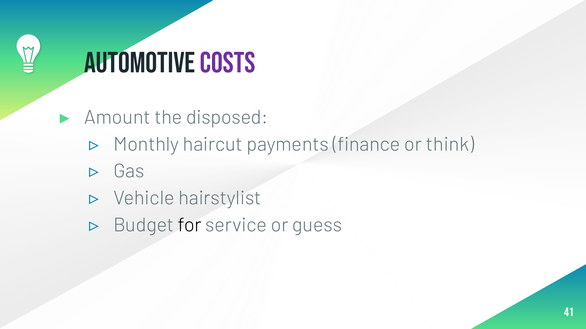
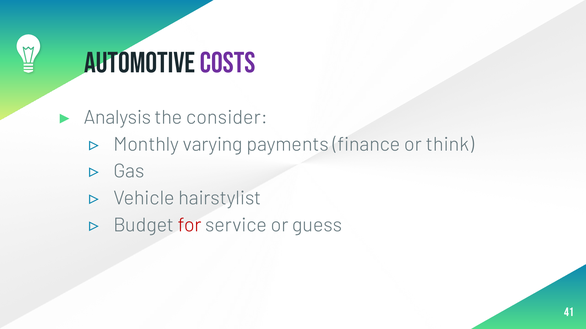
Amount: Amount -> Analysis (118, 118)
disposed: disposed -> consider (227, 118)
haircut: haircut -> varying (213, 145)
for colour: black -> red (190, 225)
